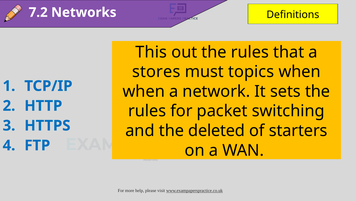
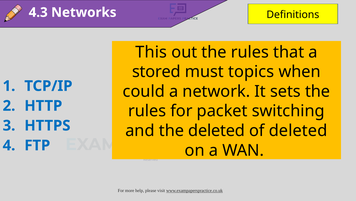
7.2: 7.2 -> 4.3 (38, 12)
stores: stores -> stored (156, 71)
when: when -> could (144, 91)
of starters: starters -> deleted (298, 130)
